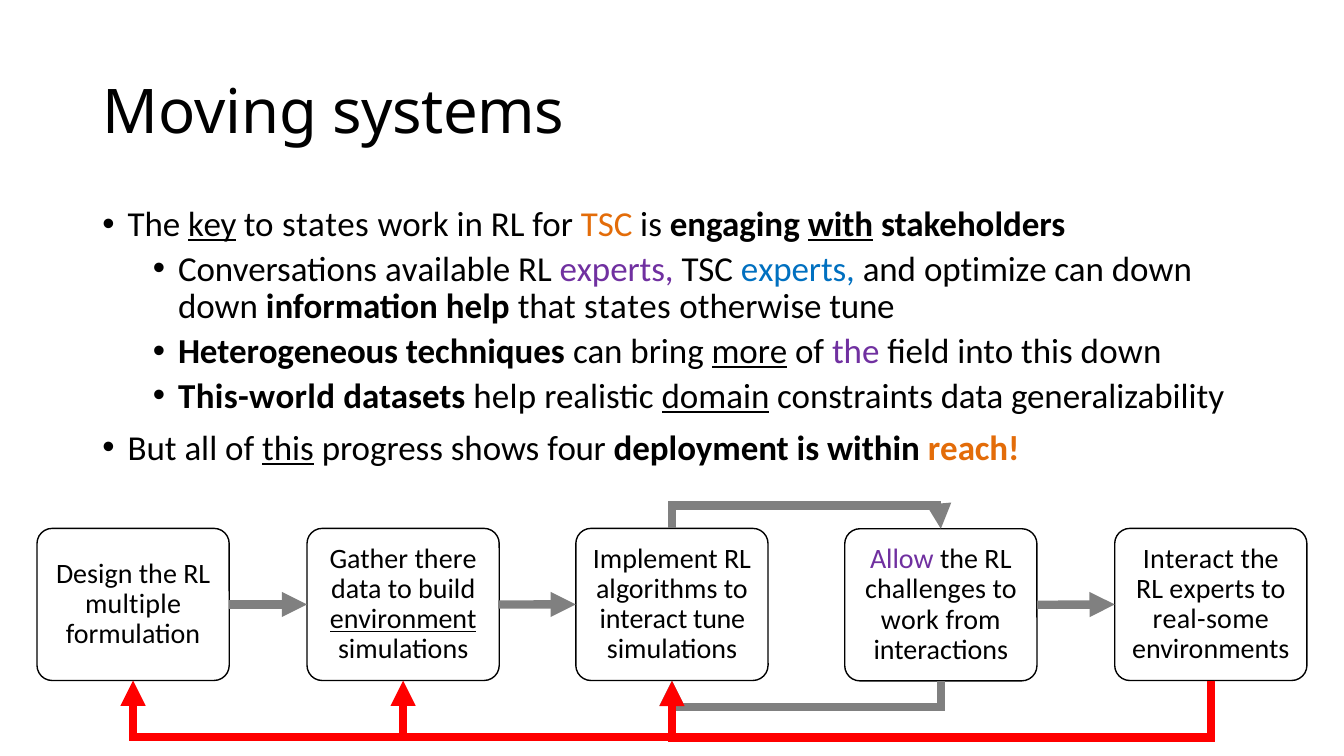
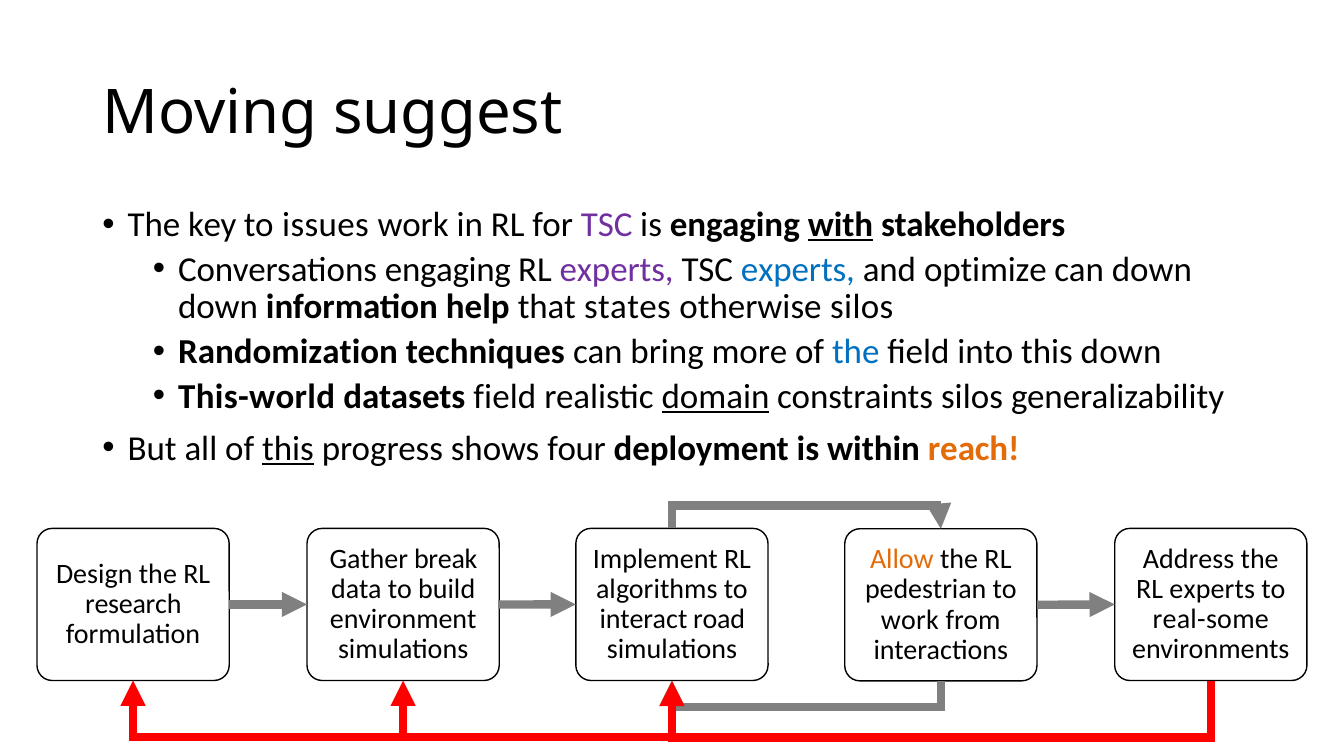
systems: systems -> suggest (448, 113)
key underline: present -> none (212, 225)
to states: states -> issues (325, 225)
TSC colour: orange -> purple (607, 225)
Conversations available: available -> engaging (448, 270)
otherwise tune: tune -> silos (862, 307)
Heterogeneous: Heterogeneous -> Randomization (288, 352)
more underline: present -> none (749, 352)
the colour: purple -> blue (856, 352)
datasets help: help -> field (505, 397)
constraints data: data -> silos (972, 397)
there: there -> break (446, 559)
Interact: Interact -> Address (1189, 559)
Allow colour: purple -> orange (902, 559)
challenges: challenges -> pedestrian (926, 590)
multiple: multiple -> research (133, 604)
environment underline: present -> none (403, 619)
interact tune: tune -> road (719, 619)
